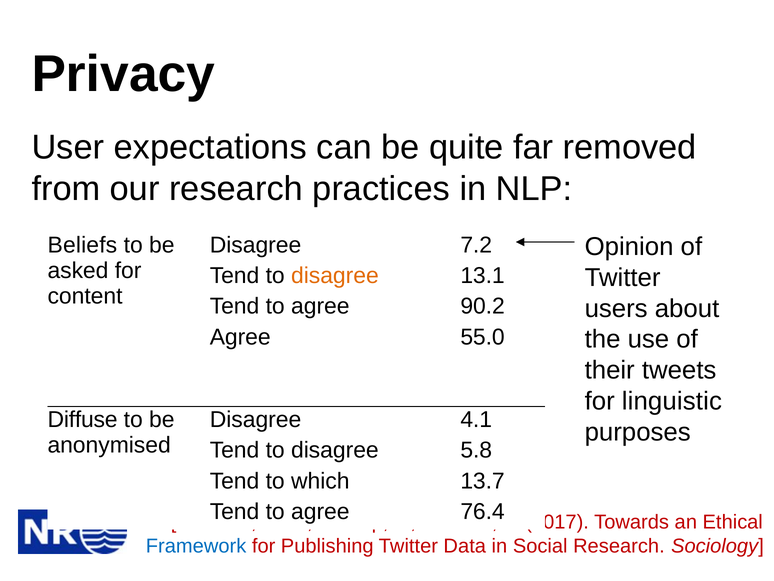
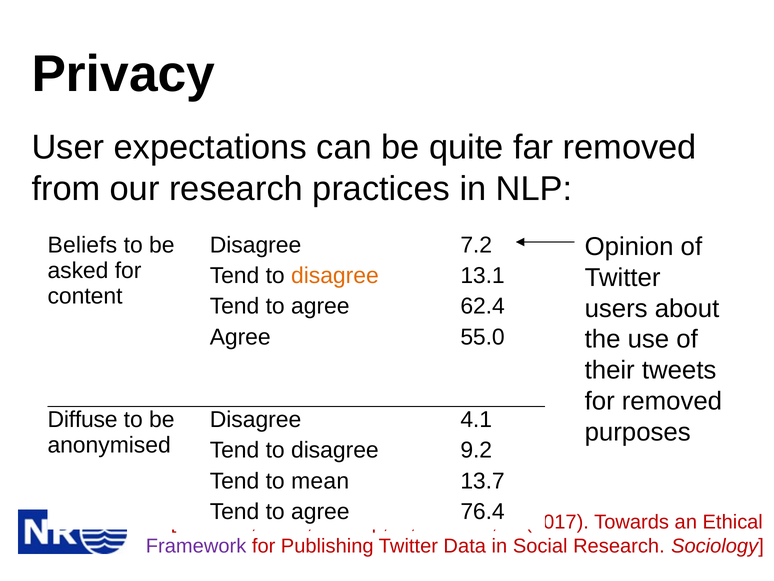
90.2: 90.2 -> 62.4 (483, 306)
for linguistic: linguistic -> removed (672, 401)
5.8: 5.8 -> 9.2 (476, 450)
which: which -> mean (320, 481)
Framework colour: blue -> purple (196, 546)
